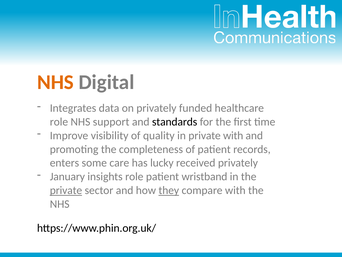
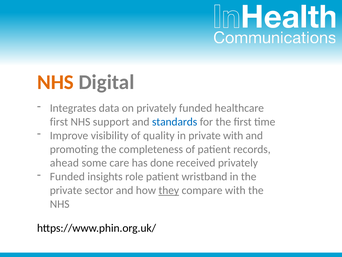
role: role -> first (59, 122)
standards colour: black -> blue (175, 122)
enters: enters -> ahead (64, 163)
lucky: lucky -> done (162, 163)
January: January -> Funded (67, 176)
private underline: present -> none (66, 190)
